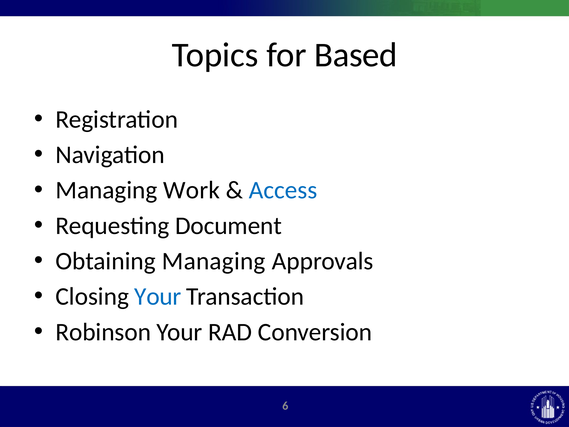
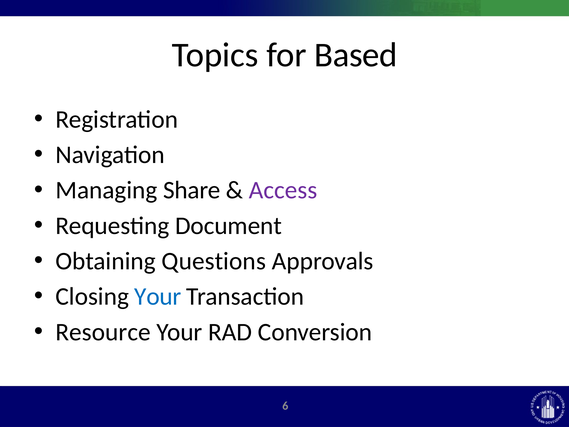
Work: Work -> Share (192, 190)
Access colour: blue -> purple (283, 190)
Obtaining Managing: Managing -> Questions (214, 261)
Robinson: Robinson -> Resource (103, 332)
